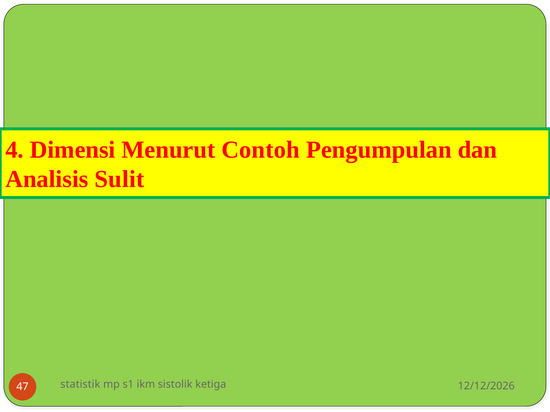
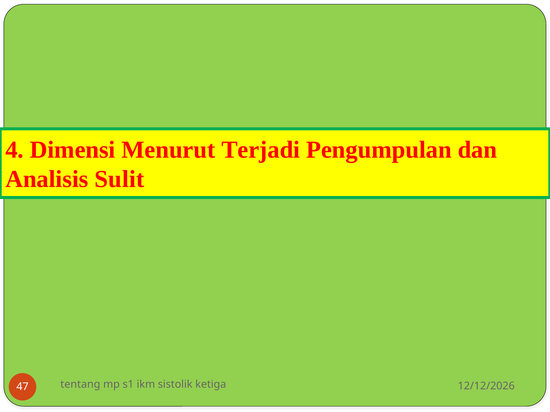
Contoh: Contoh -> Terjadi (261, 150)
statistik: statistik -> tentang (80, 385)
